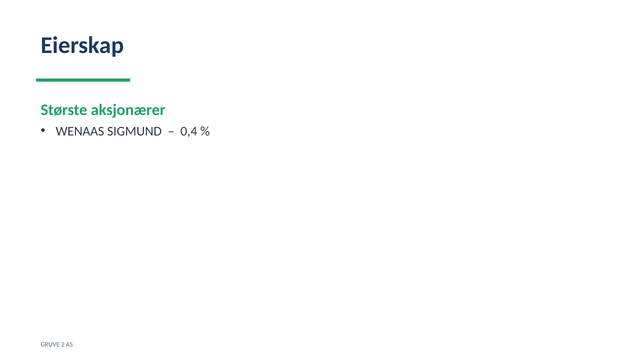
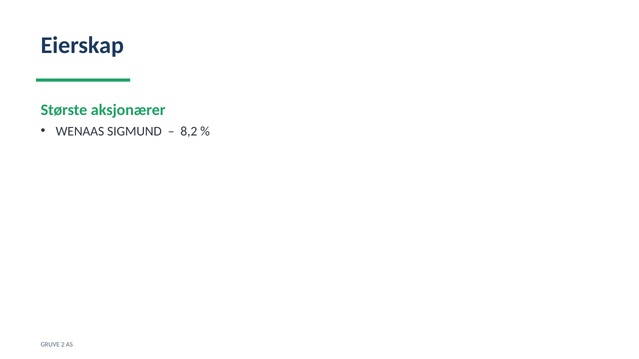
0,4: 0,4 -> 8,2 (189, 131)
